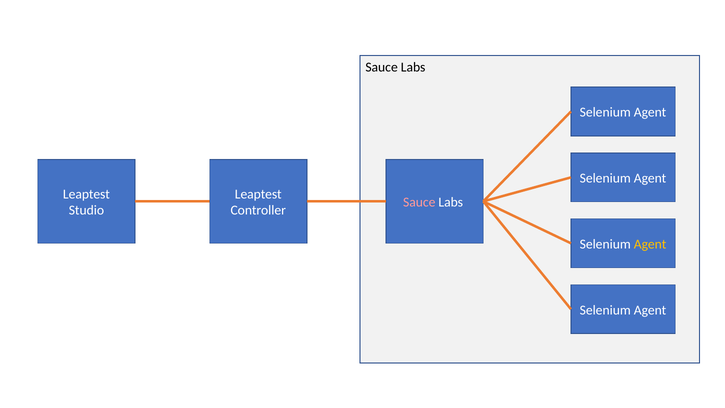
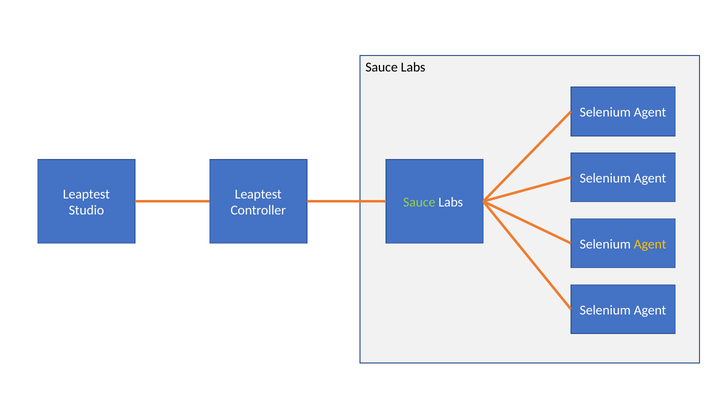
Sauce colour: pink -> light green (419, 202)
